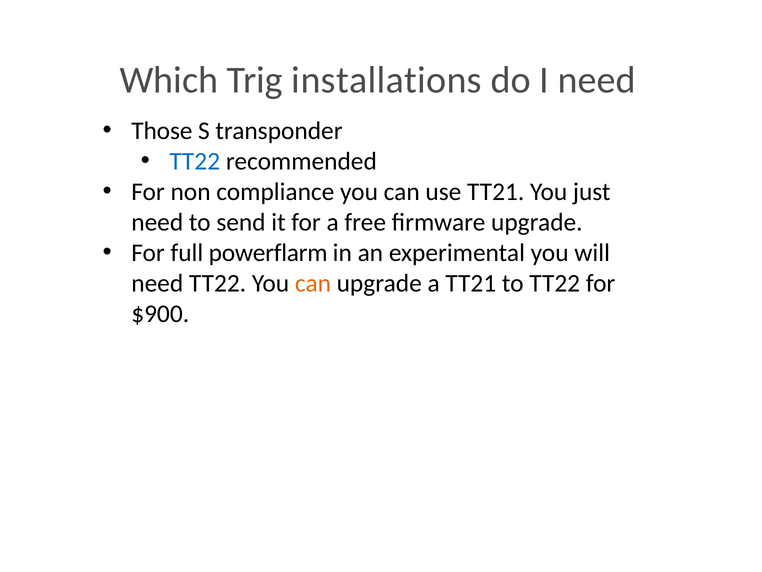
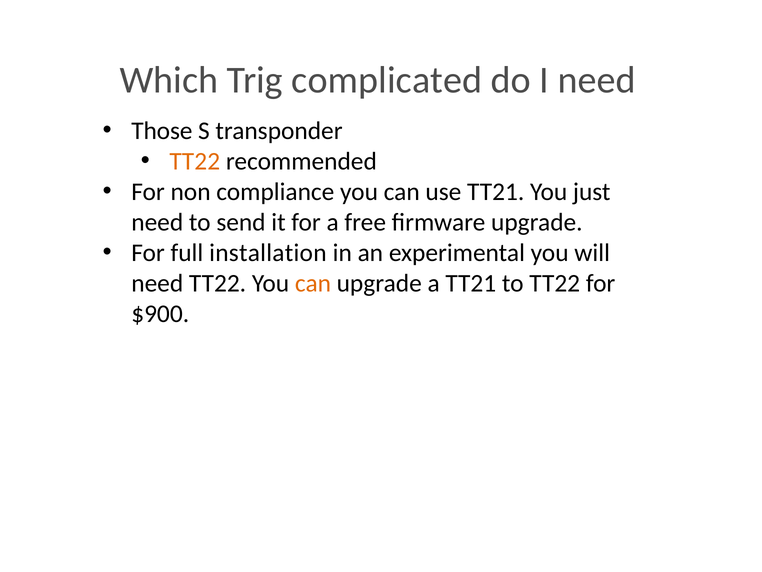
installations: installations -> complicated (387, 80)
TT22 colour: blue -> orange (195, 161)
powerflarm: powerflarm -> installation (268, 252)
